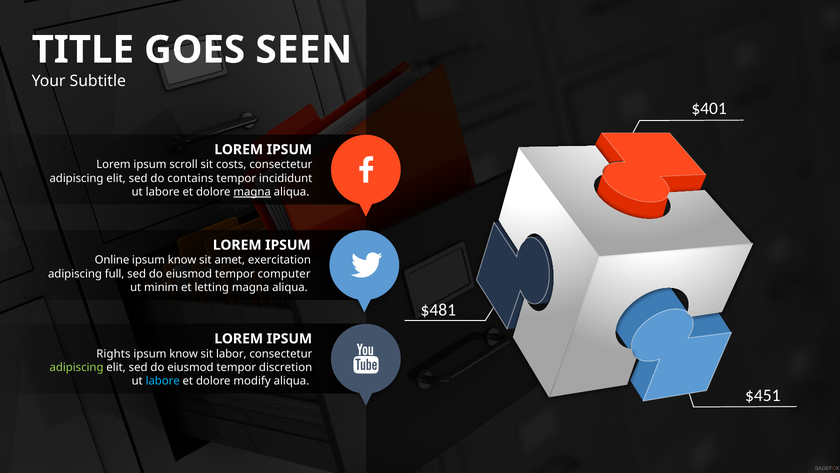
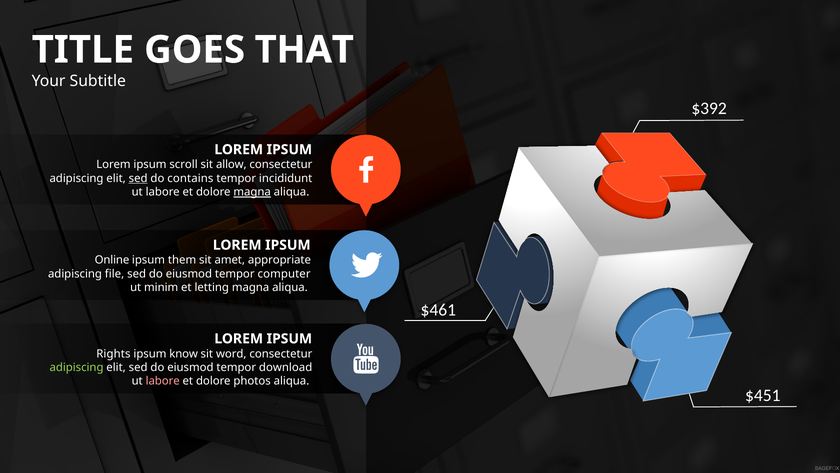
SEEN: SEEN -> THAT (304, 50)
$401: $401 -> $392 (709, 108)
costs: costs -> allow (231, 164)
sed underline: none -> present (138, 178)
know: know -> them (182, 260)
exercitation: exercitation -> appropriate (279, 260)
full: full -> file (115, 274)
$481: $481 -> $461 (438, 310)
labor: labor -> word (231, 353)
discretion: discretion -> download (286, 367)
labore colour: light blue -> pink (163, 381)
modify: modify -> photos (252, 381)
